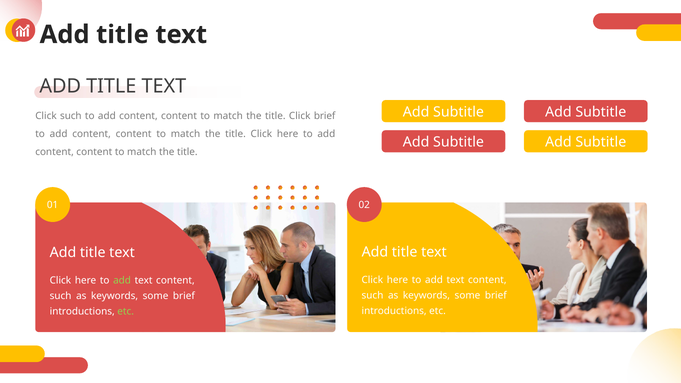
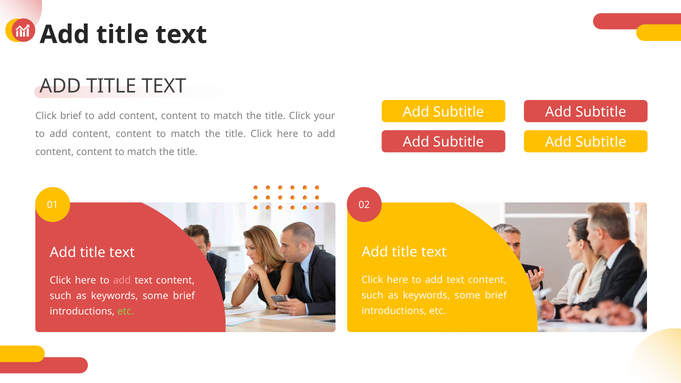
Click such: such -> brief (71, 116)
Click brief: brief -> your (325, 116)
add colour: light green -> pink (122, 280)
